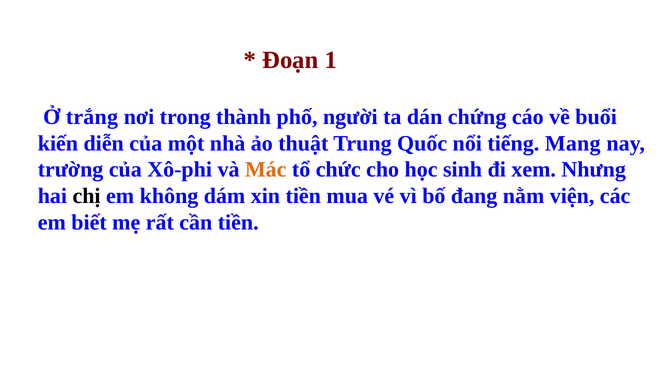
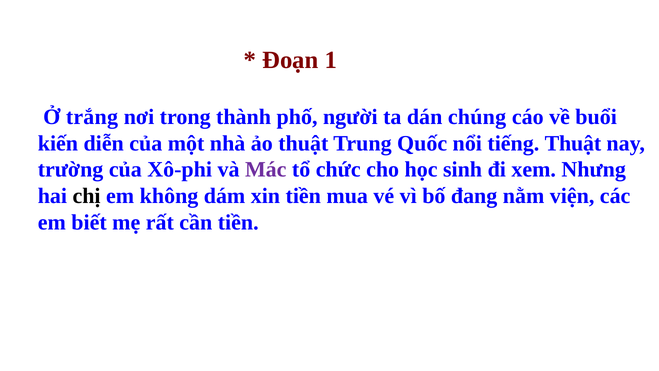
chứng: chứng -> chúng (477, 117)
tiếng Mang: Mang -> Thuật (573, 143)
Mác colour: orange -> purple (266, 170)
